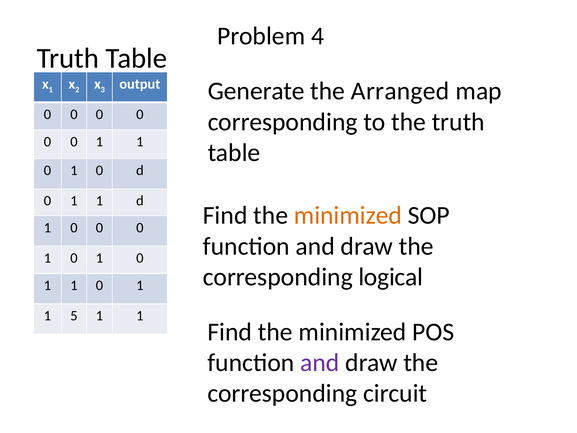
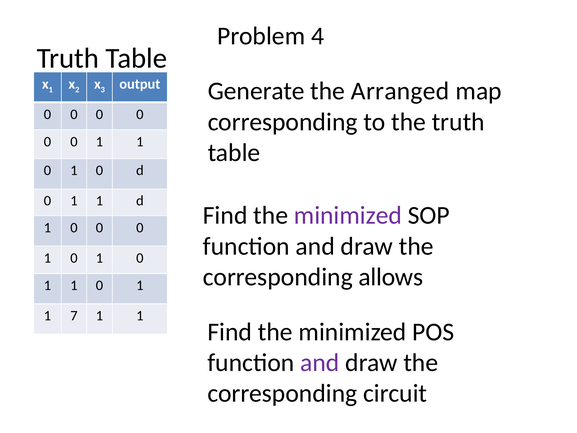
minimized colour: orange -> purple (348, 215)
logical: logical -> allows (391, 277)
5: 5 -> 7 (74, 316)
